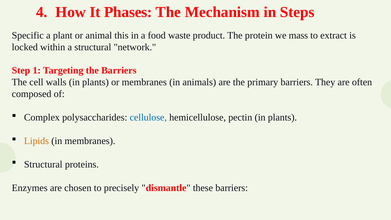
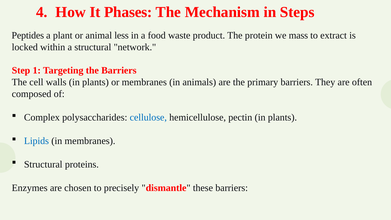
Specific: Specific -> Peptides (28, 35)
this: this -> less (122, 35)
Lipids colour: orange -> blue (36, 141)
